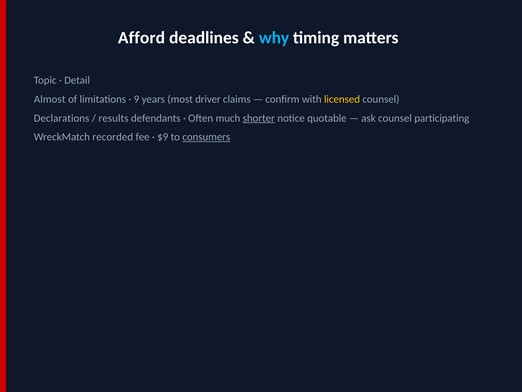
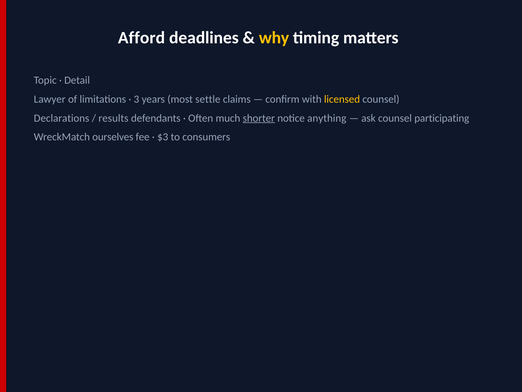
why colour: light blue -> yellow (274, 38)
Almost: Almost -> Lawyer (50, 99)
9: 9 -> 3 (136, 99)
driver: driver -> settle (208, 99)
quotable: quotable -> anything (327, 118)
recorded: recorded -> ourselves (113, 137)
$9: $9 -> $3 (163, 137)
consumers underline: present -> none (206, 137)
